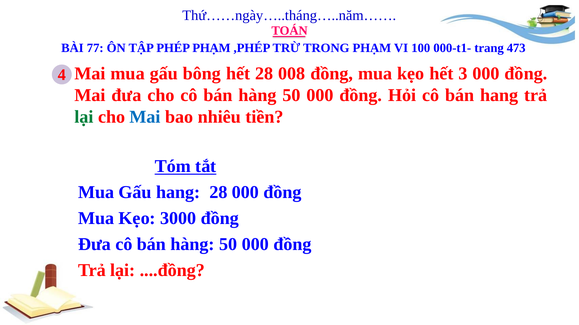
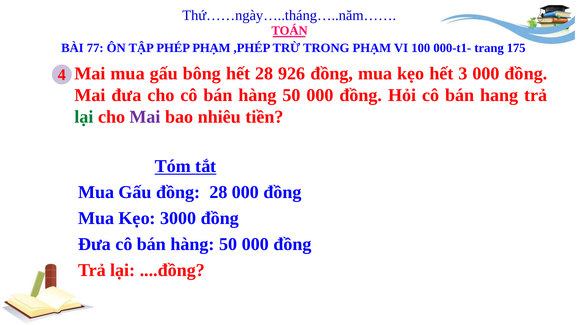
473: 473 -> 175 (516, 48)
008: 008 -> 926 (292, 73)
Mai colour: blue -> purple (145, 117)
Gấu hang: hang -> đồng (178, 193)
